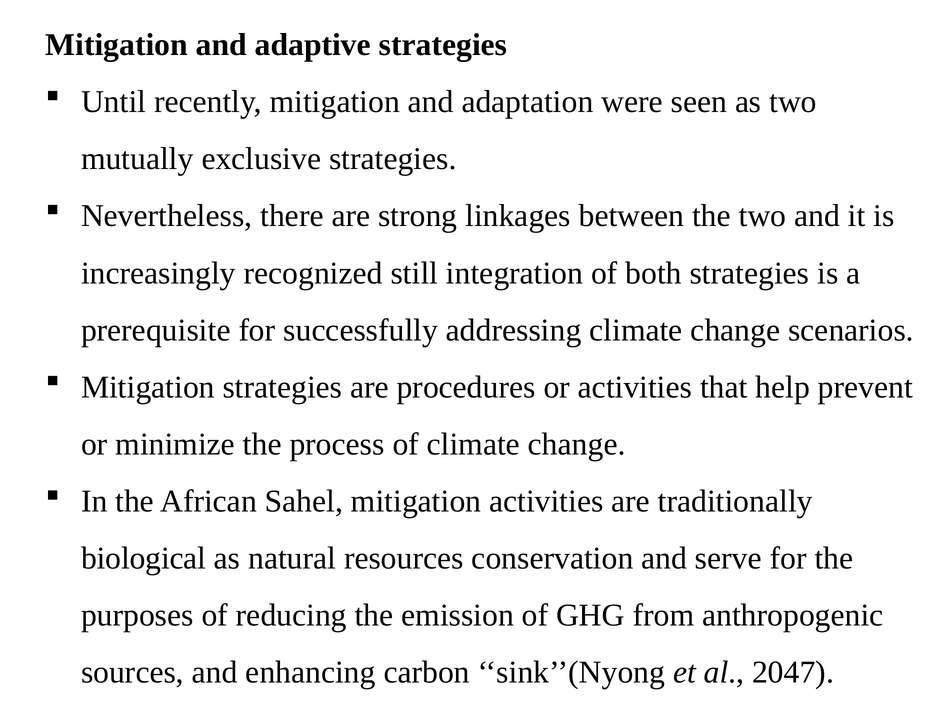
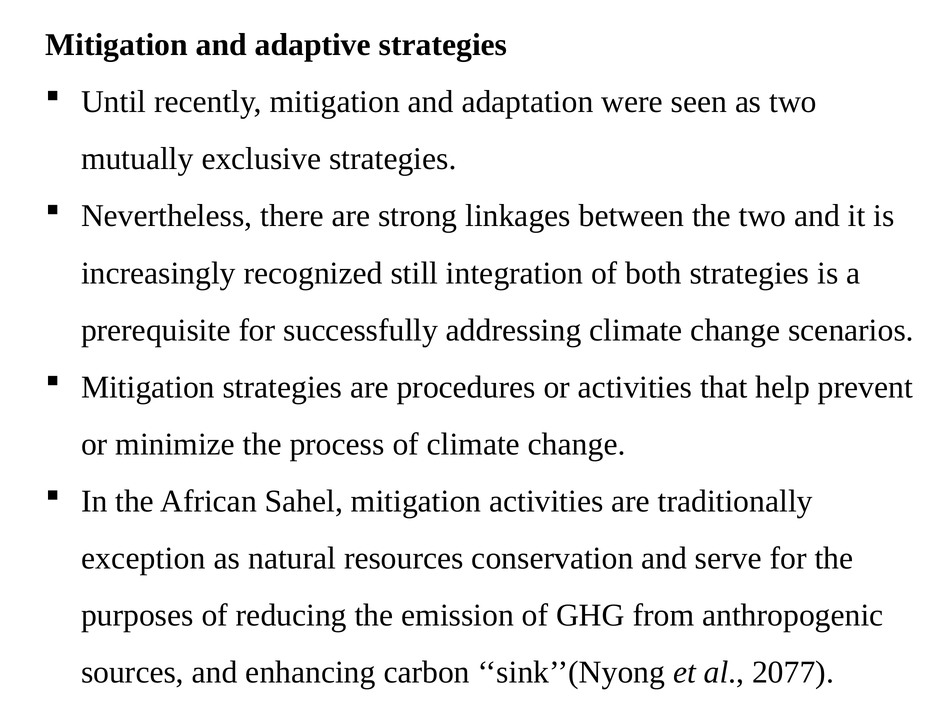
biological: biological -> exception (143, 558)
2047: 2047 -> 2077 (793, 673)
